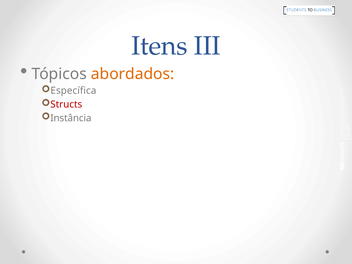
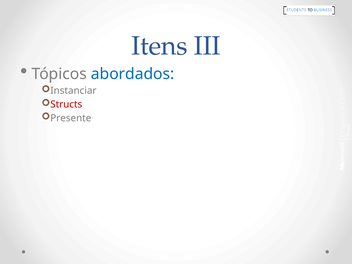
abordados colour: orange -> blue (133, 74)
Específica: Específica -> Instanciar (73, 91)
Instância: Instância -> Presente (71, 118)
